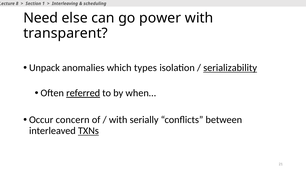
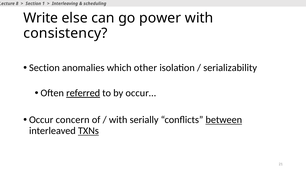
Need: Need -> Write (41, 18)
transparent: transparent -> consistency (66, 33)
Unpack: Unpack -> Section (44, 68)
types: types -> other (145, 68)
serializability underline: present -> none (230, 68)
when…: when… -> occur… (141, 93)
between underline: none -> present (224, 120)
